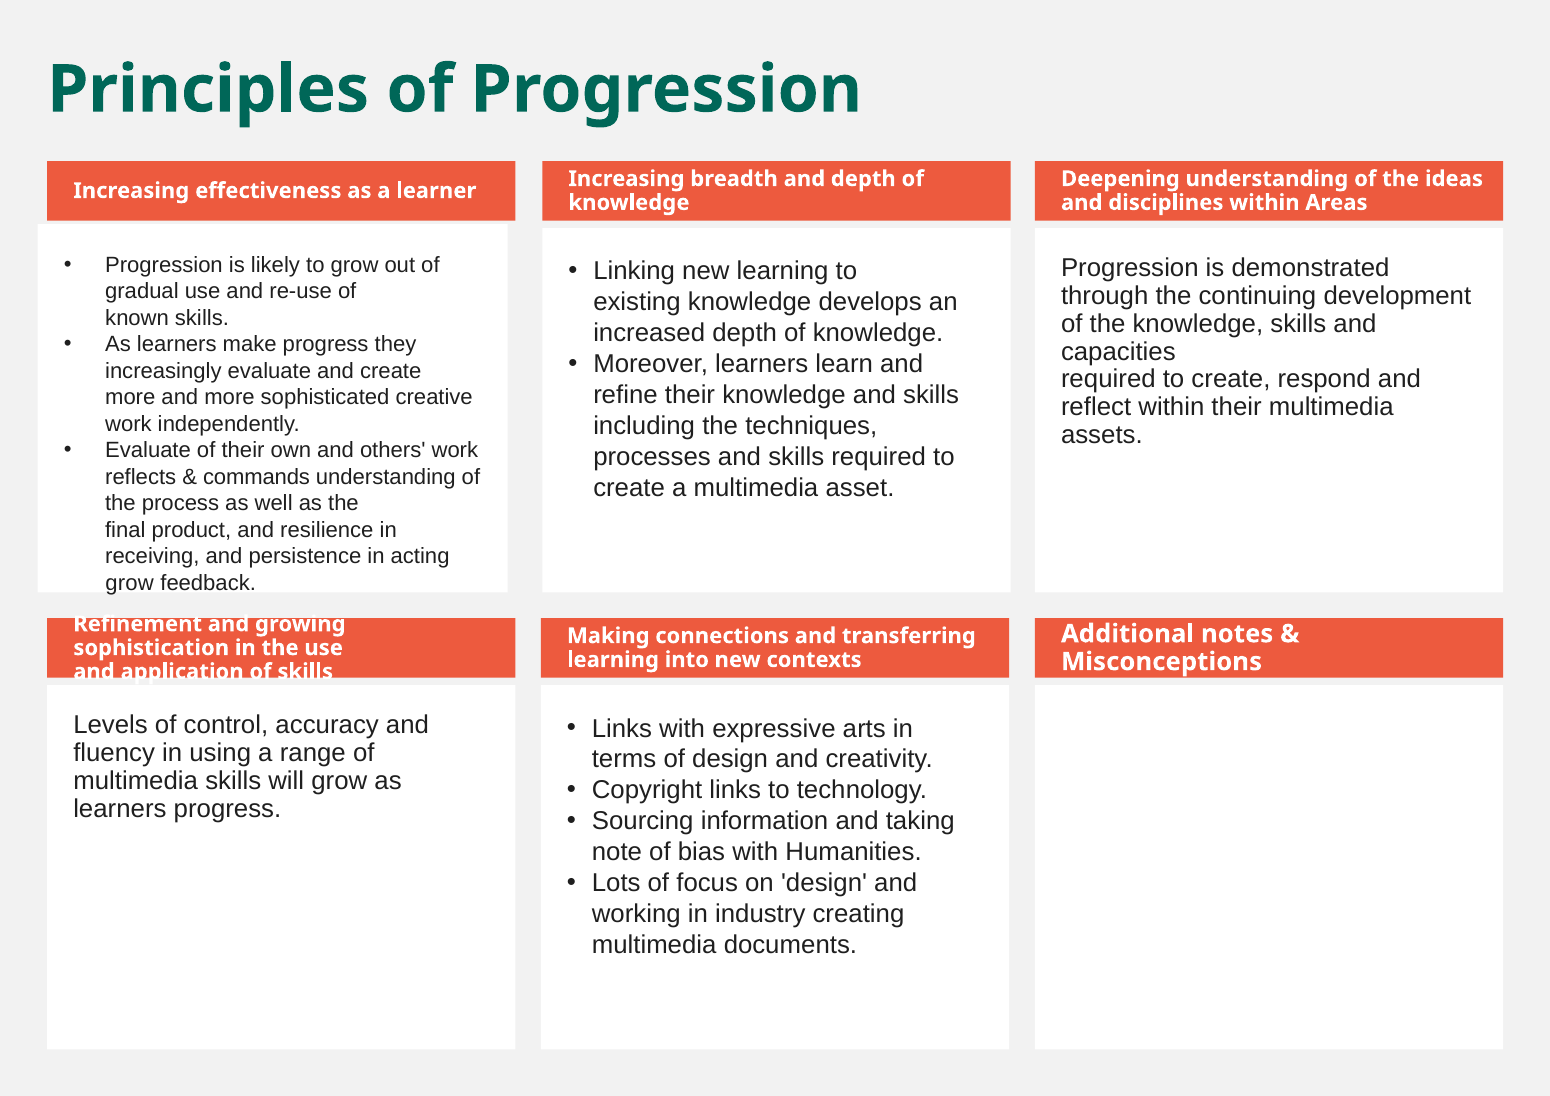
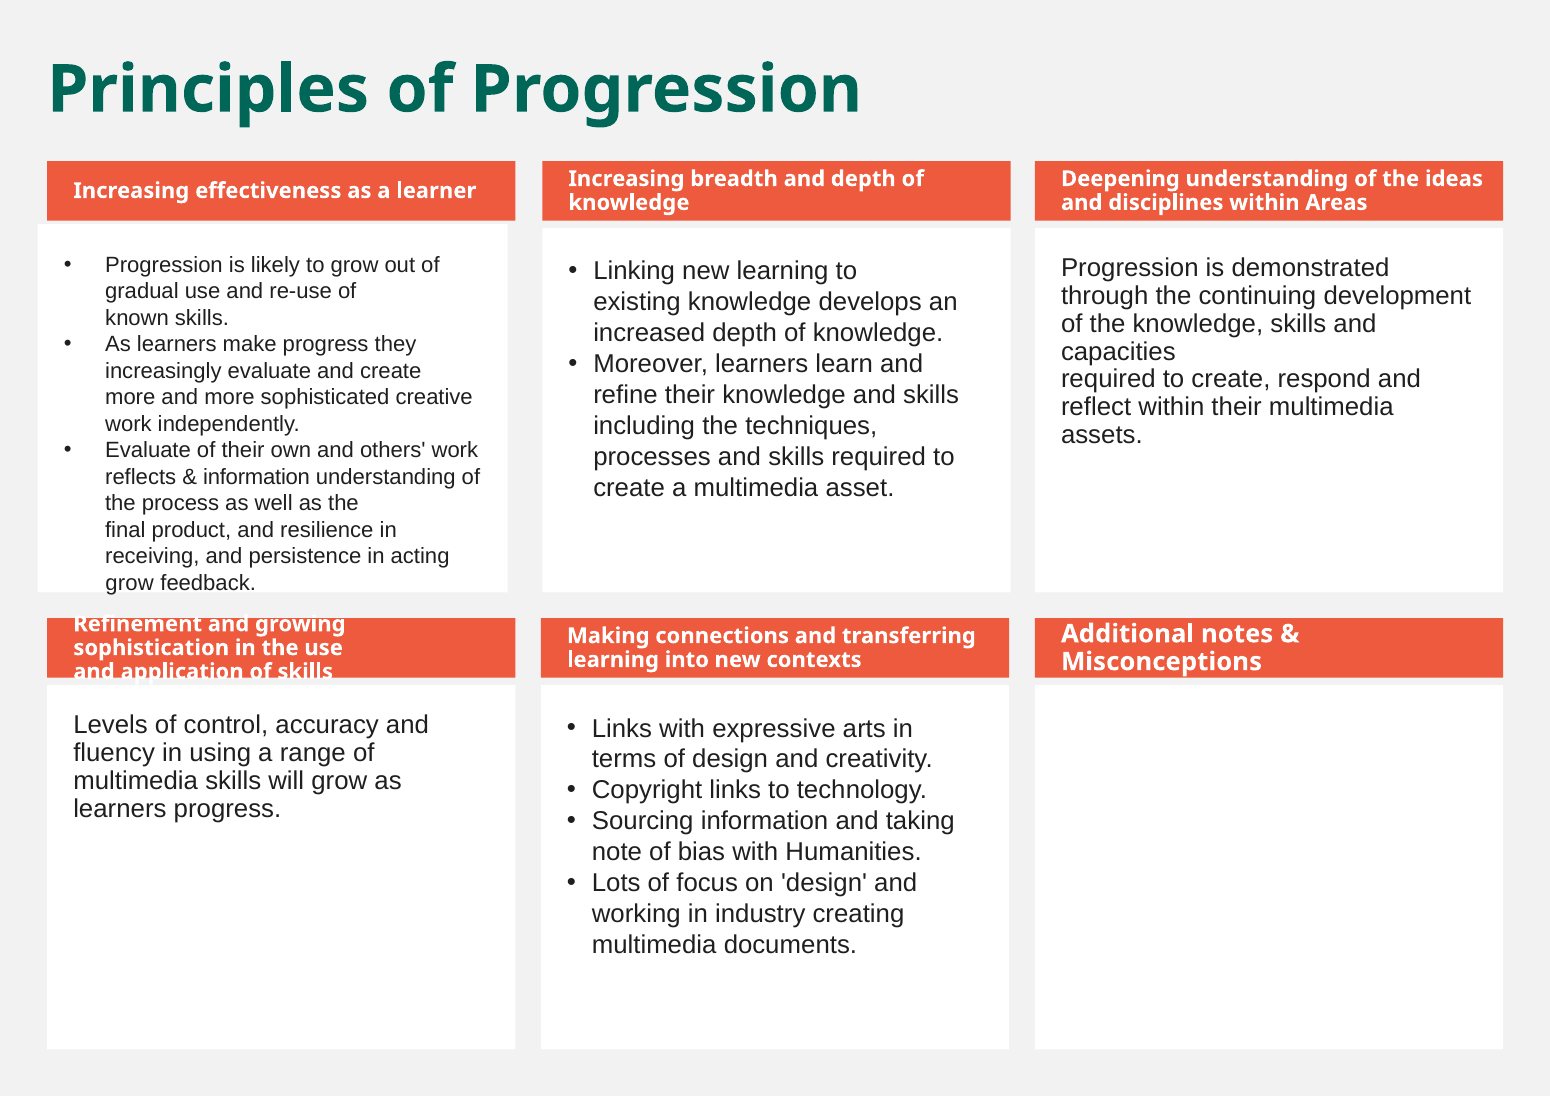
commands: commands -> information (257, 477)
